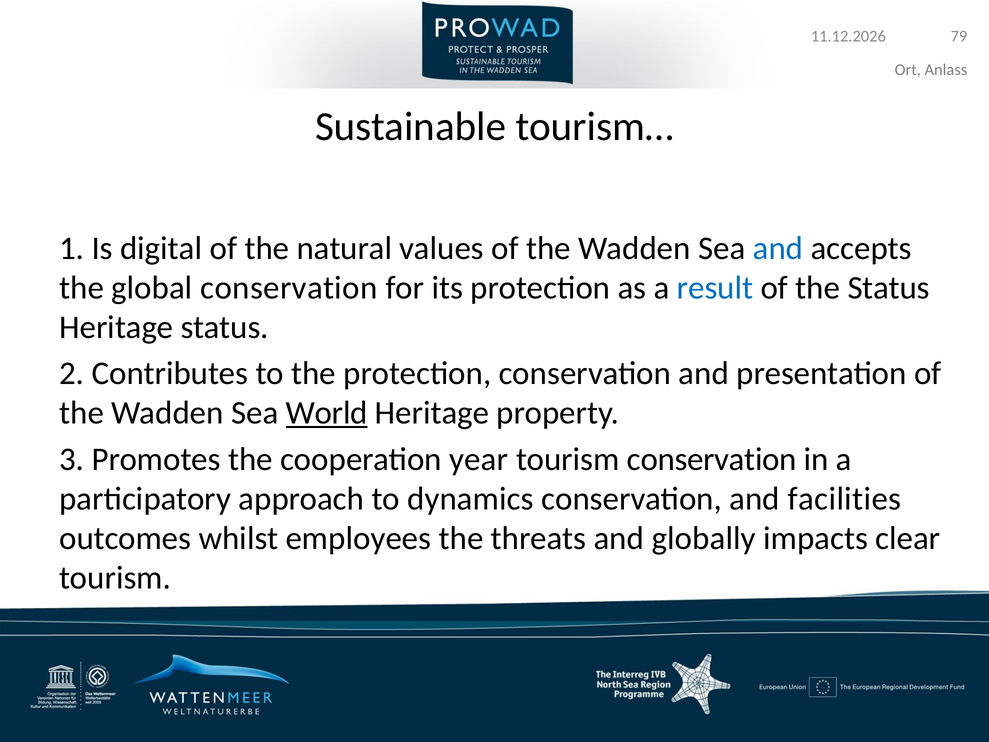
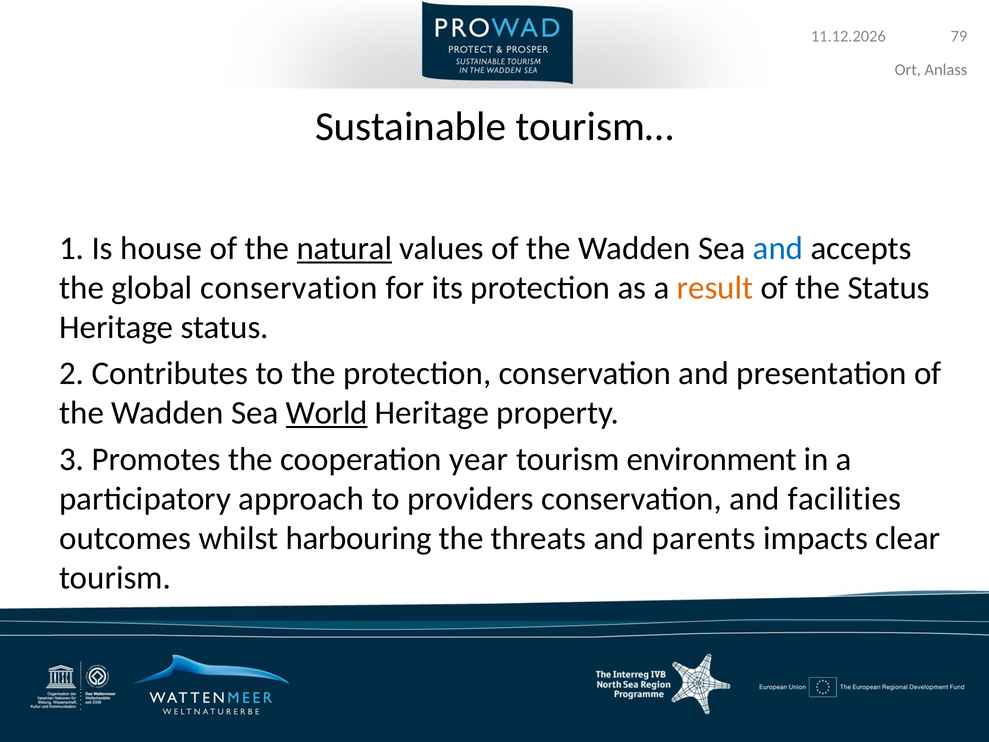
digital: digital -> house (161, 248)
natural underline: none -> present (344, 248)
result colour: blue -> orange (715, 288)
tourism conservation: conservation -> environment (712, 459)
dynamics: dynamics -> providers (470, 499)
employees: employees -> harbouring (359, 538)
globally: globally -> parents (704, 538)
